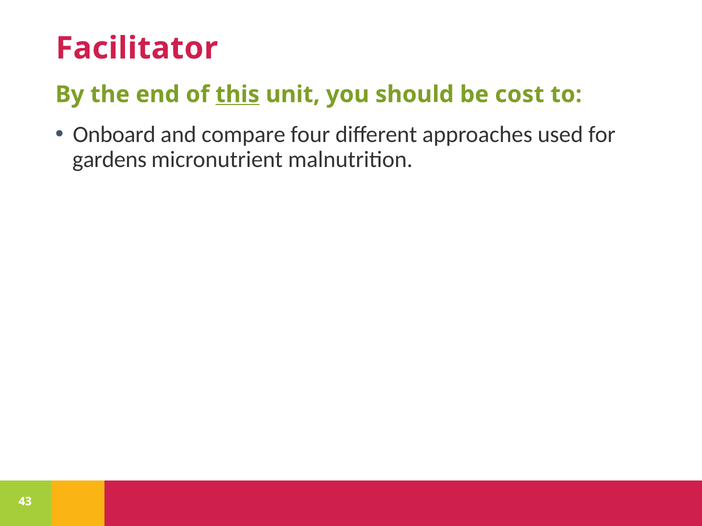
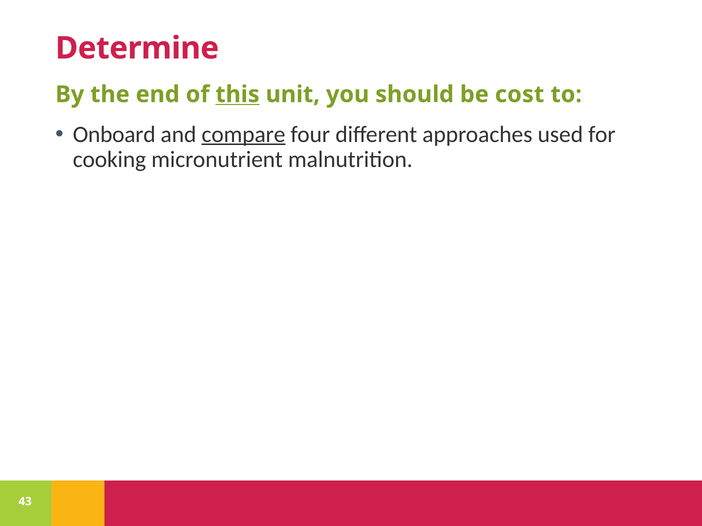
Facilitator: Facilitator -> Determine (137, 48)
compare underline: none -> present (244, 134)
gardens: gardens -> cooking (109, 160)
